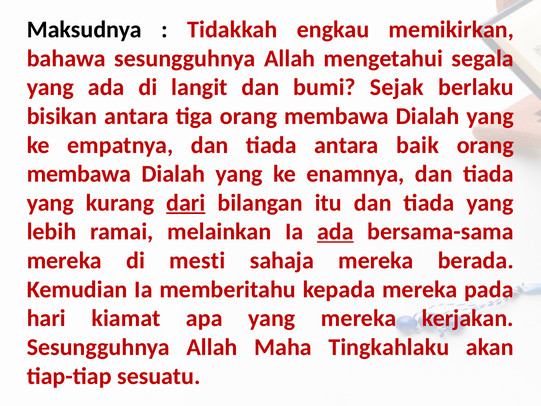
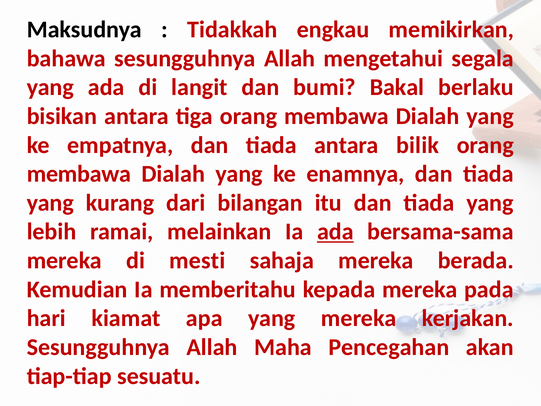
Sejak: Sejak -> Bakal (397, 87)
baik: baik -> bilik (418, 145)
dari underline: present -> none (186, 203)
Tingkahlaku: Tingkahlaku -> Pencegahan (389, 347)
